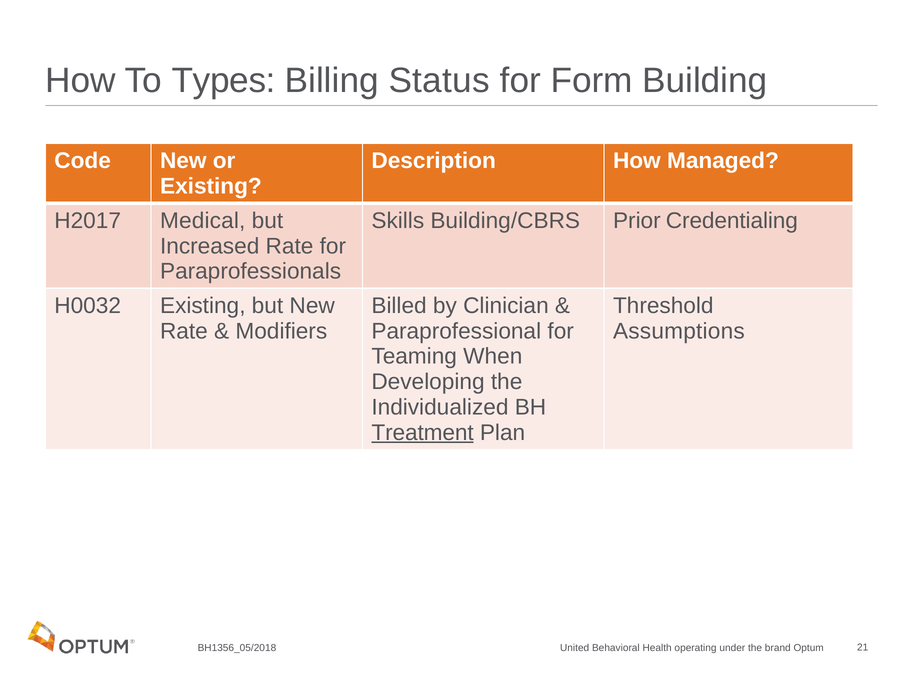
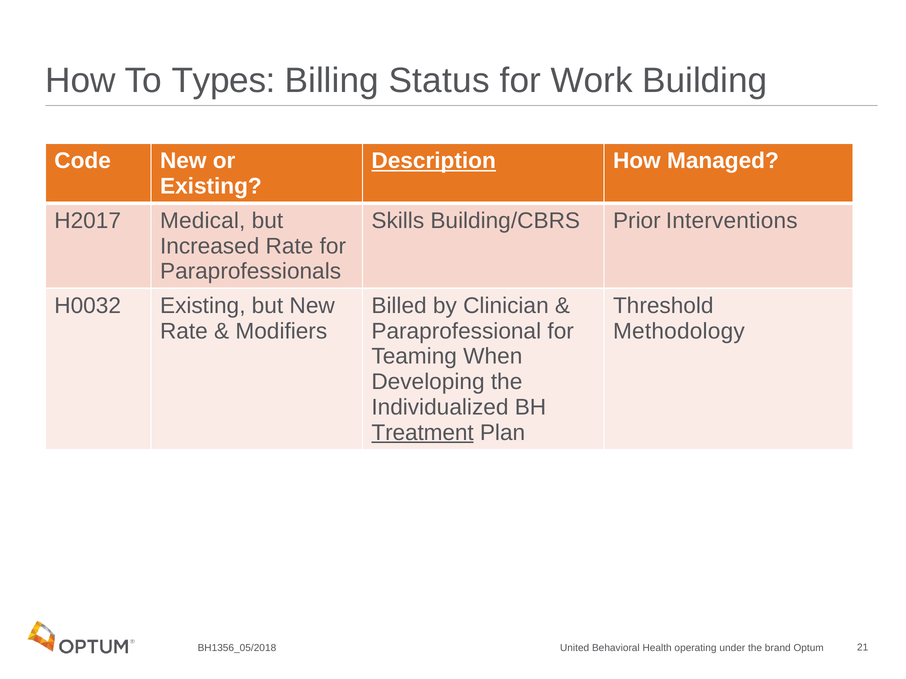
Form: Form -> Work (592, 80)
Description underline: none -> present (434, 161)
Credentialing: Credentialing -> Interventions (732, 221)
Assumptions: Assumptions -> Methodology (679, 331)
